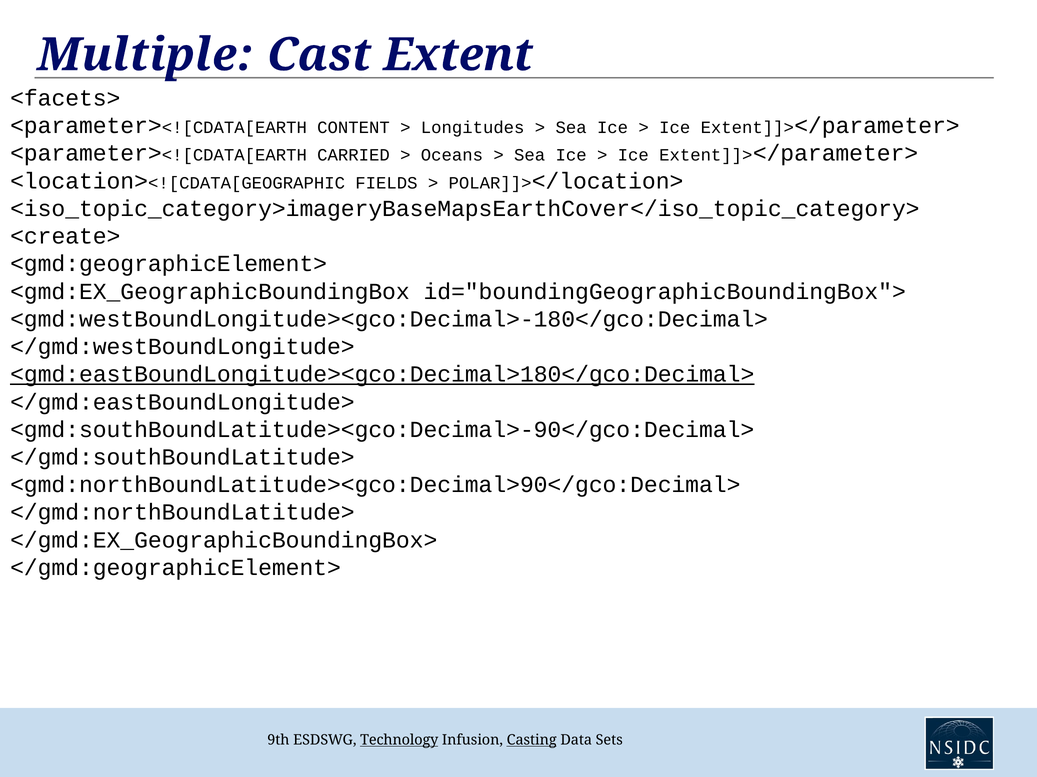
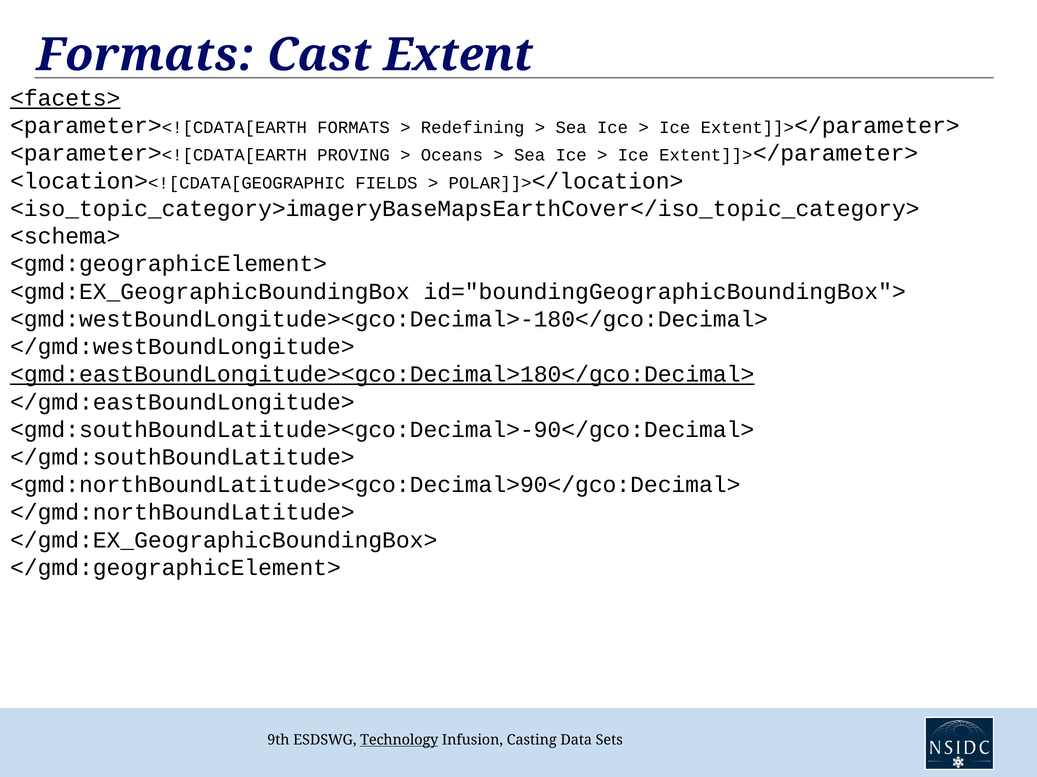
Multiple: Multiple -> Formats (145, 55)
<facets> underline: none -> present (65, 98)
CONTENT: CONTENT -> FORMATS (353, 128)
Longitudes: Longitudes -> Redefining (473, 128)
CARRIED: CARRIED -> PROVING (353, 155)
<create>: <create> -> <schema> (65, 236)
Casting underline: present -> none (532, 741)
